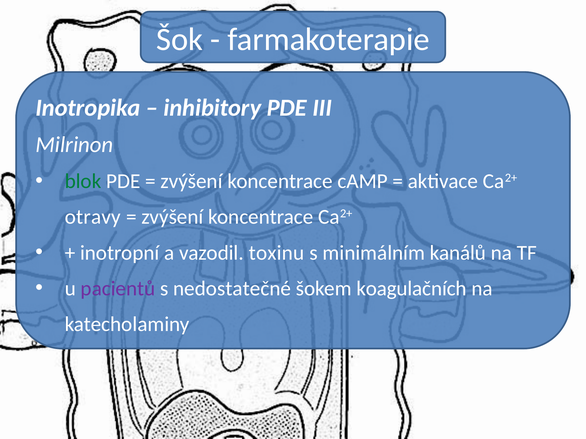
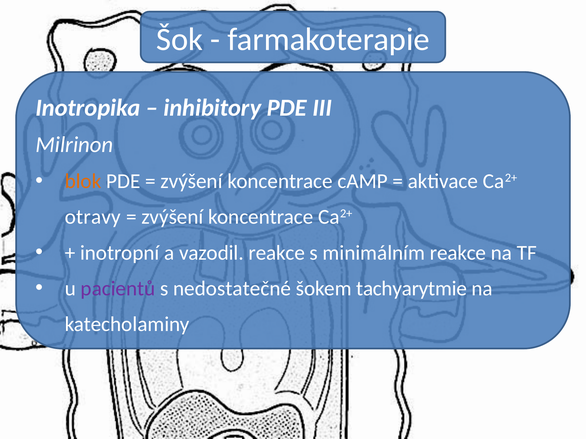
blok colour: green -> orange (83, 181)
vazodil toxinu: toxinu -> reakce (277, 253)
minimálním kanálů: kanálů -> reakce (458, 253)
koagulačních: koagulačních -> tachyarytmie (412, 289)
